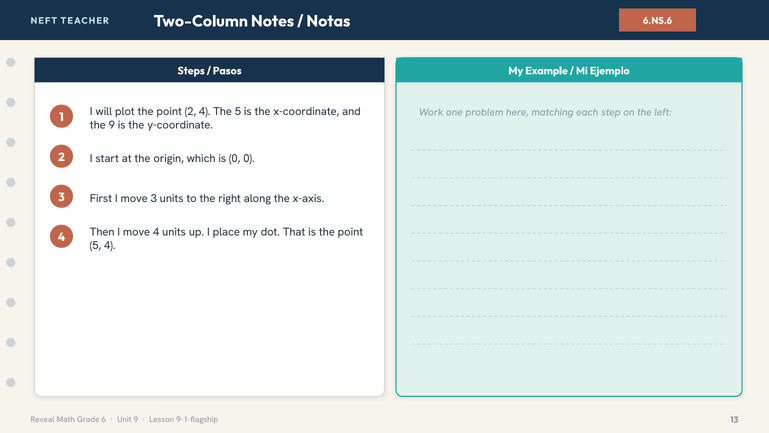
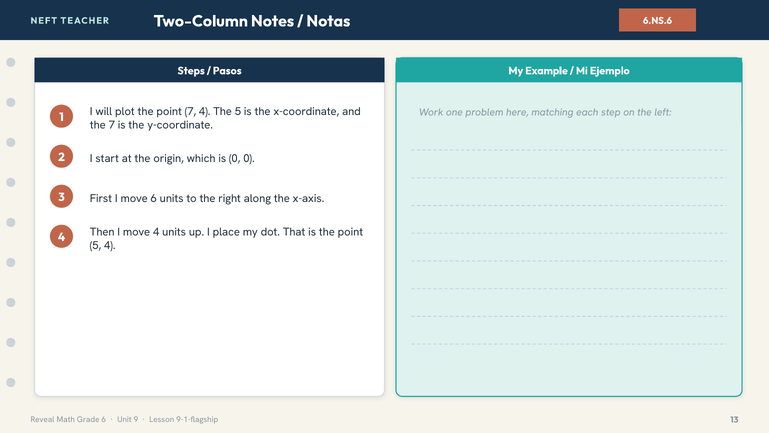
point 2: 2 -> 7 (190, 112)
the 9: 9 -> 7 (112, 125)
move 3: 3 -> 6 (154, 198)
